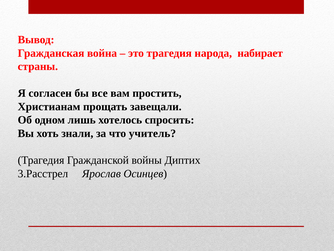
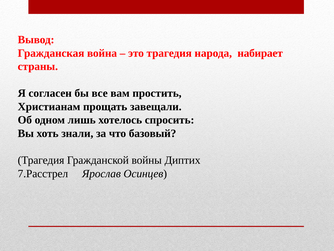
учитель: учитель -> базовый (153, 133)
3.Расстрел: 3.Расстрел -> 7.Расстрел (43, 173)
